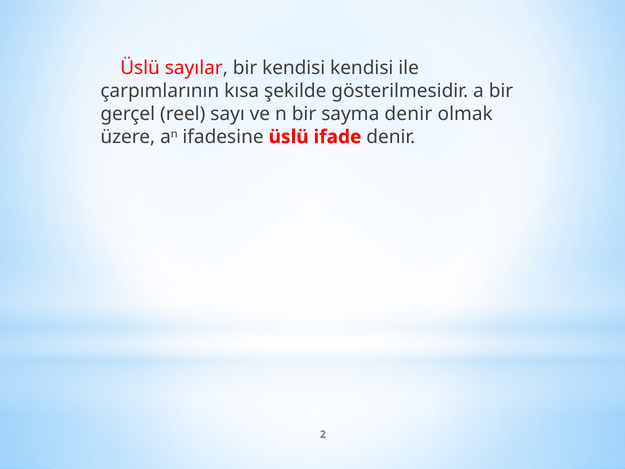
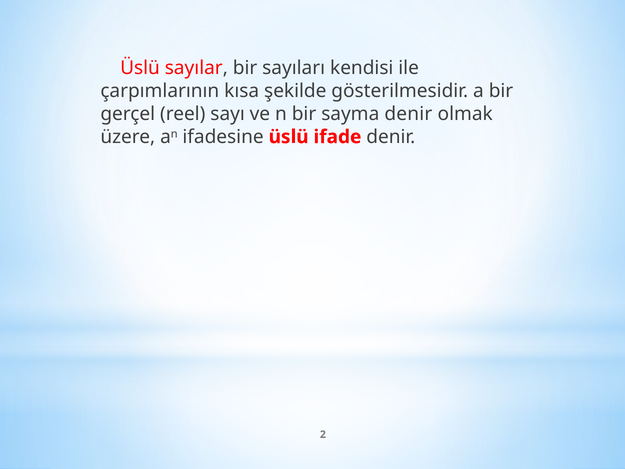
bir kendisi: kendisi -> sayıları (294, 68)
